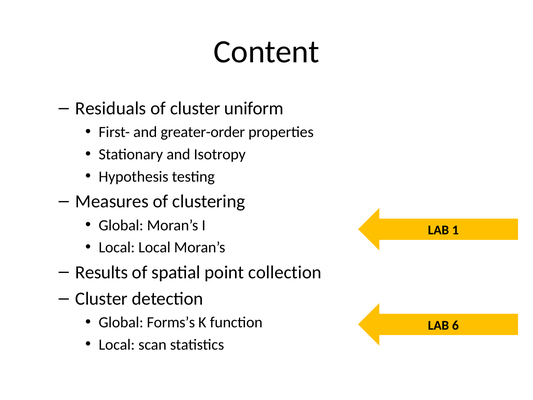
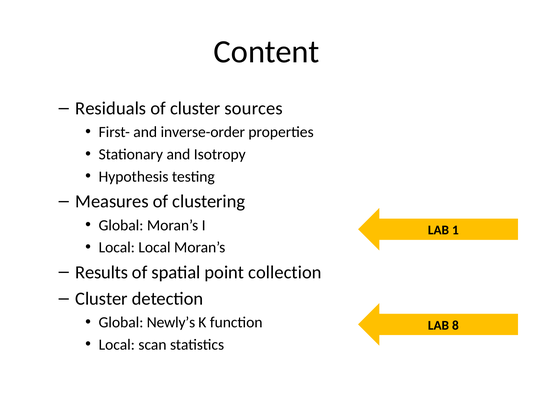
uniform: uniform -> sources (254, 108)
greater-order: greater-order -> inverse-order (203, 132)
Forms’s: Forms’s -> Newly’s (171, 322)
6: 6 -> 8 (455, 325)
